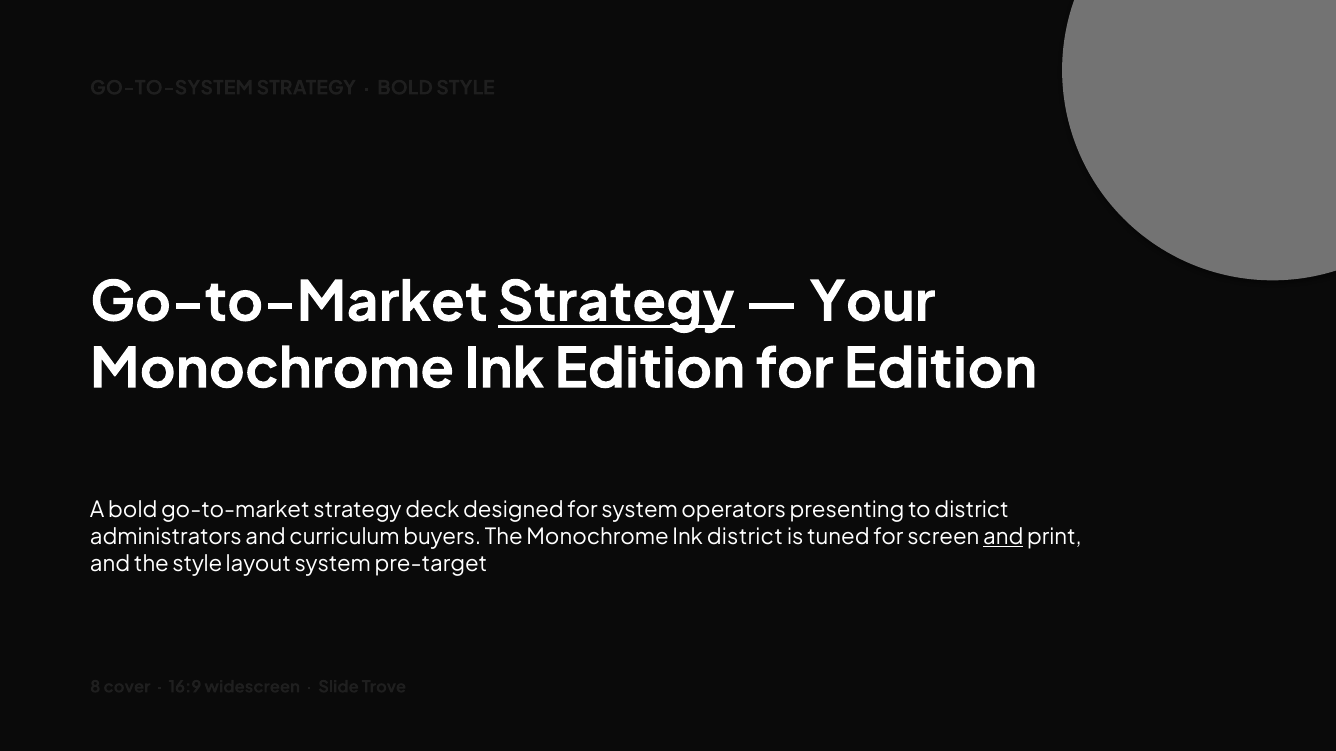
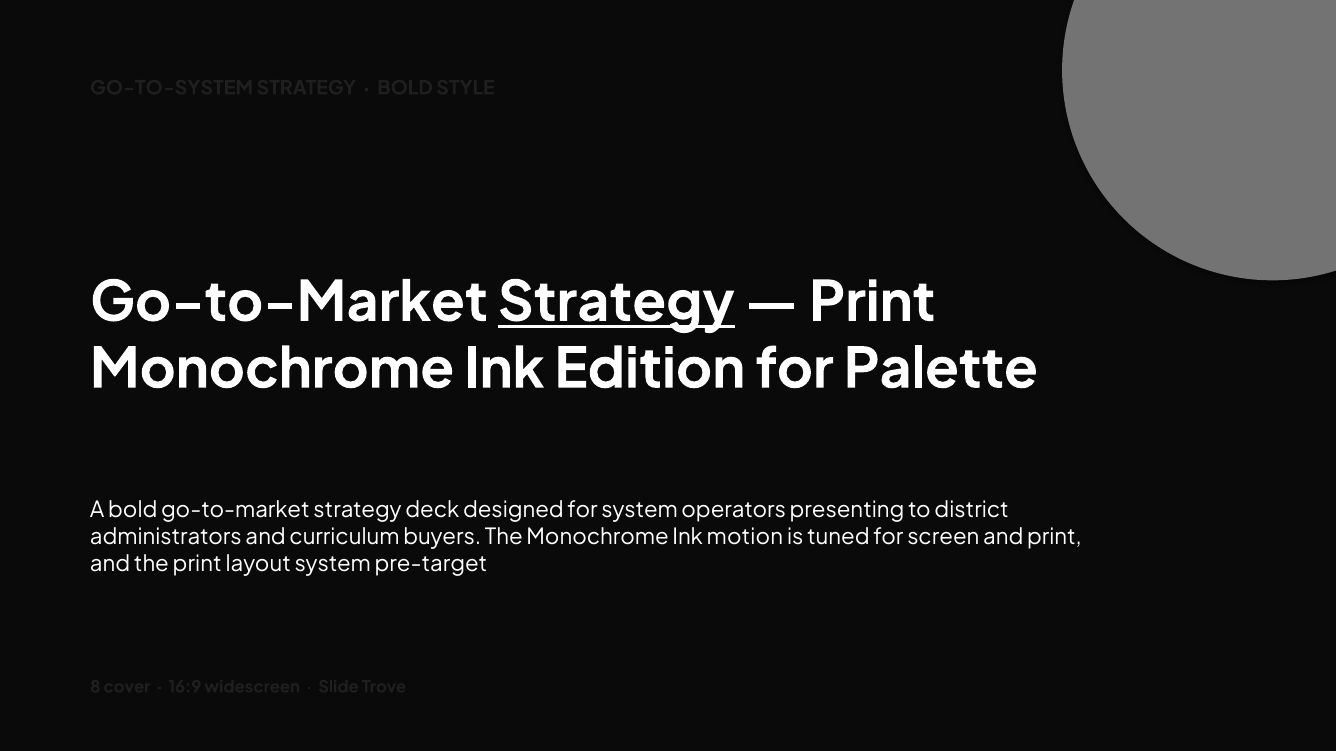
Your: Your -> Print (872, 303)
for Edition: Edition -> Palette (941, 369)
Ink district: district -> motion (745, 538)
and underline: present -> none (1003, 538)
the style: style -> print (197, 564)
